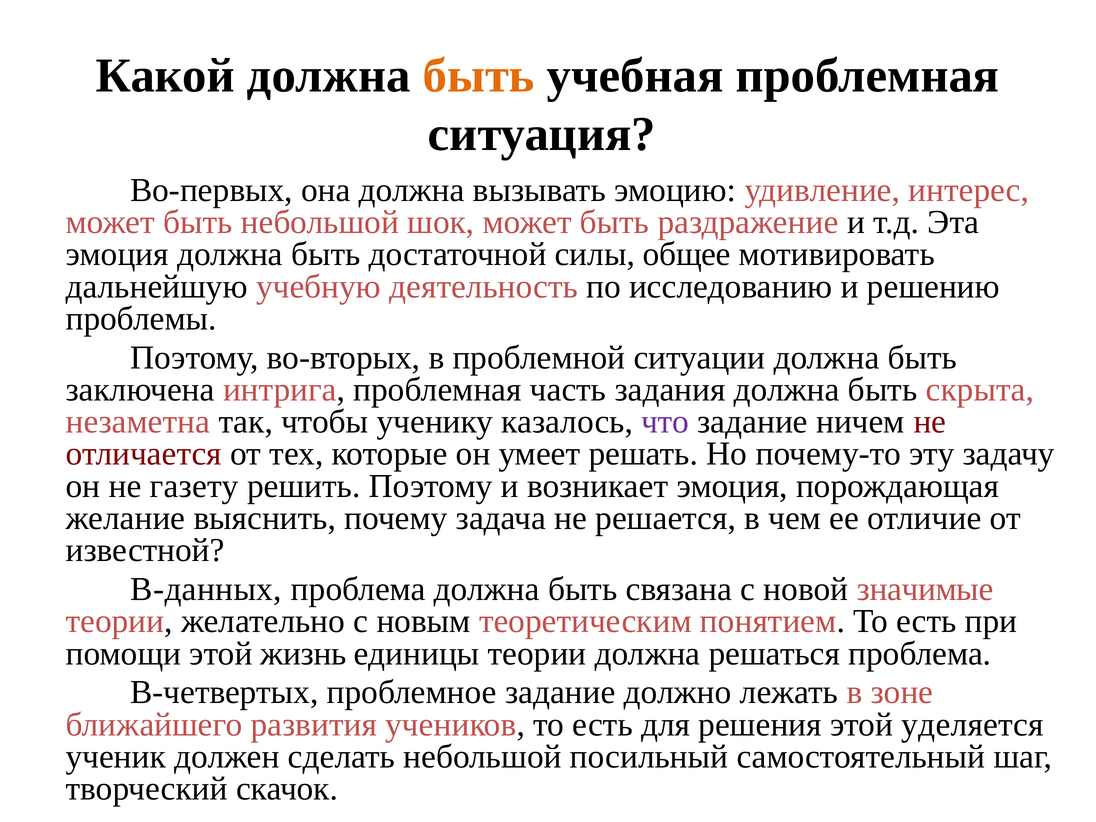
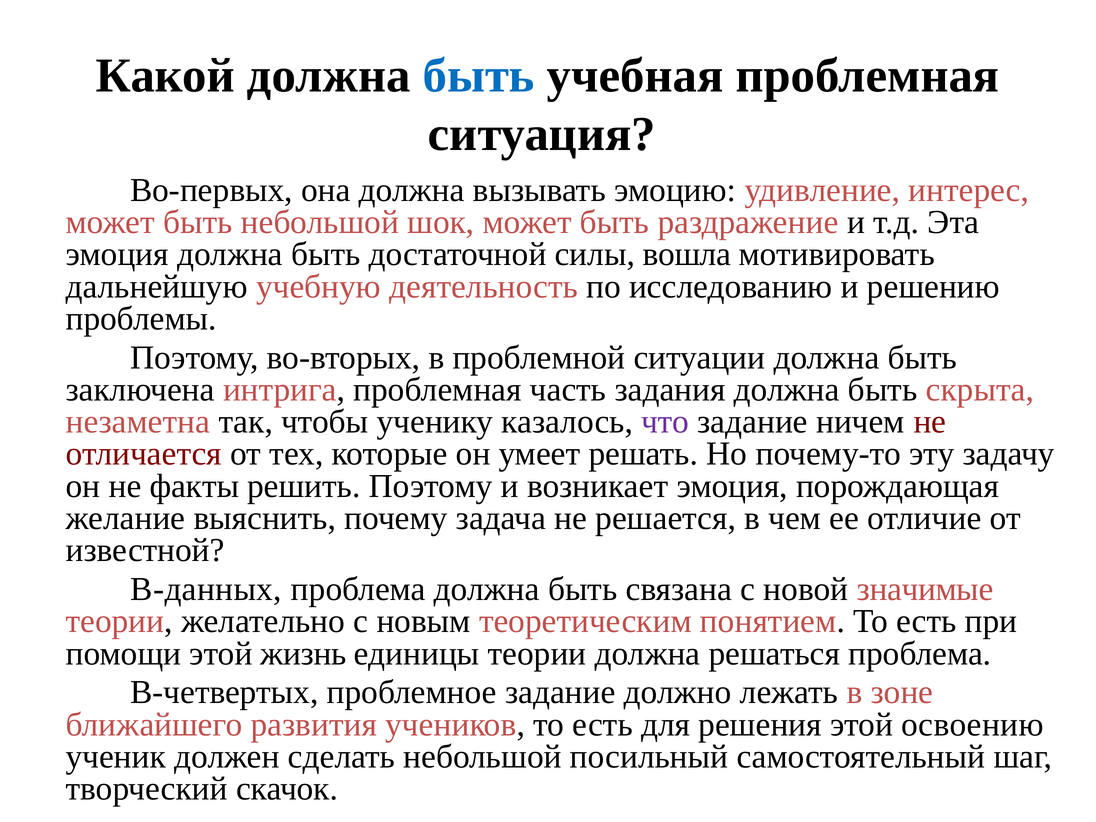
быть colour: orange -> blue (479, 76)
общее: общее -> вошла (687, 254)
газету: газету -> факты (194, 486)
уделяется: уделяется -> освоению (972, 724)
